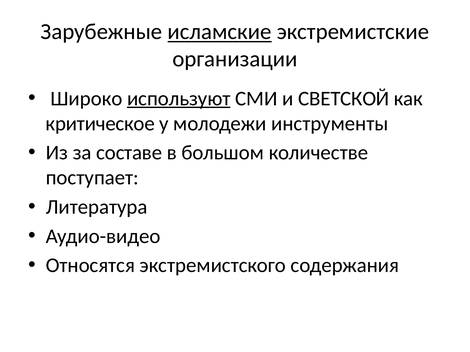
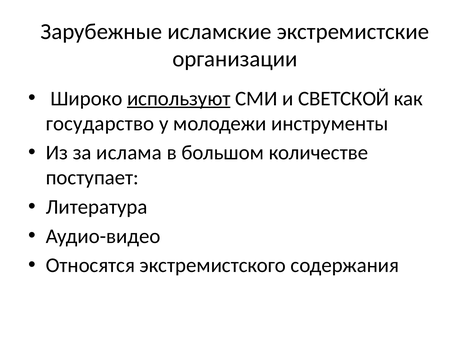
исламские underline: present -> none (220, 32)
критическое: критическое -> государство (100, 124)
составе: составе -> ислама (129, 153)
